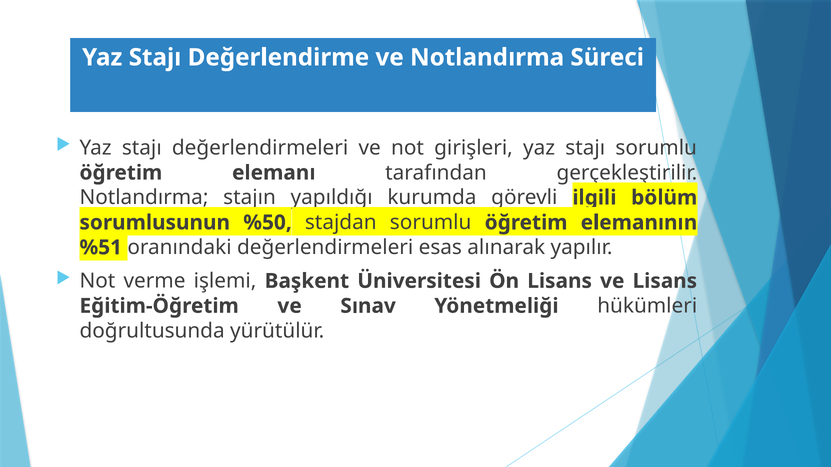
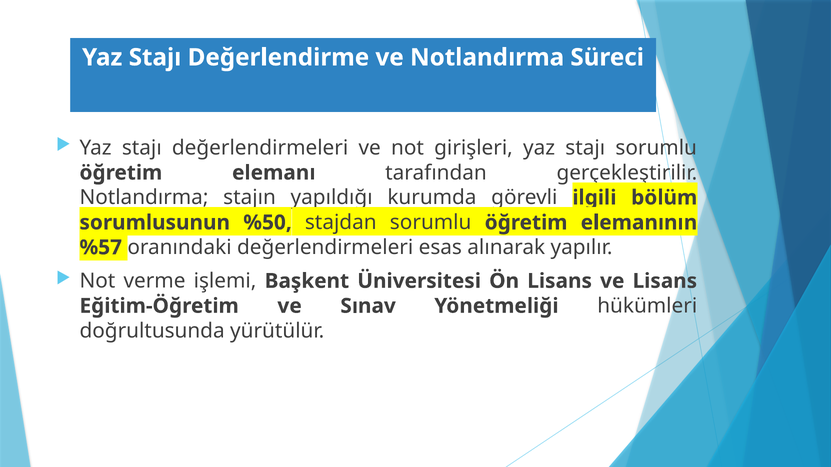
%51: %51 -> %57 (101, 248)
